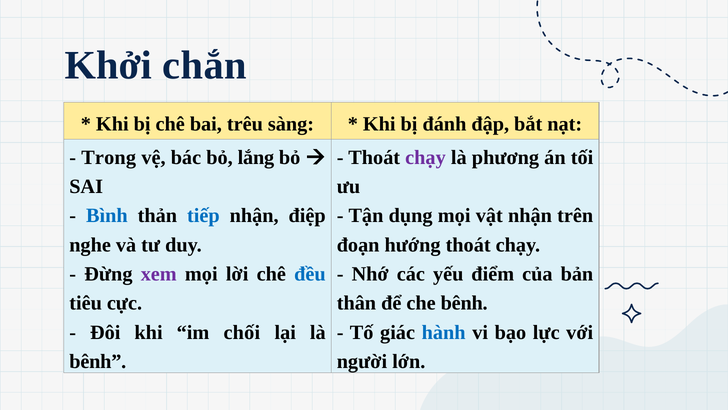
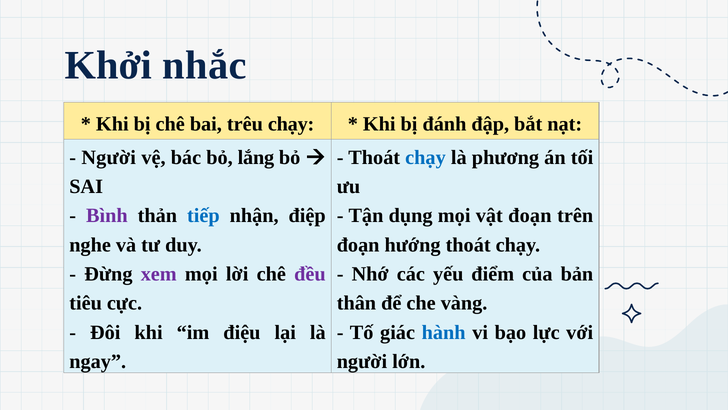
chắn: chắn -> nhắc (205, 65)
trêu sàng: sàng -> chạy (291, 124)
Trong: Trong -> Người (109, 157)
chạy colour: purple -> blue (425, 157)
Bình colour: blue -> purple (107, 215)
vật nhận: nhận -> đoạn (530, 215)
đều colour: blue -> purple (310, 274)
che bênh: bênh -> vàng (464, 303)
chối: chối -> điệu (242, 332)
bênh: bênh -> ngay (98, 361)
